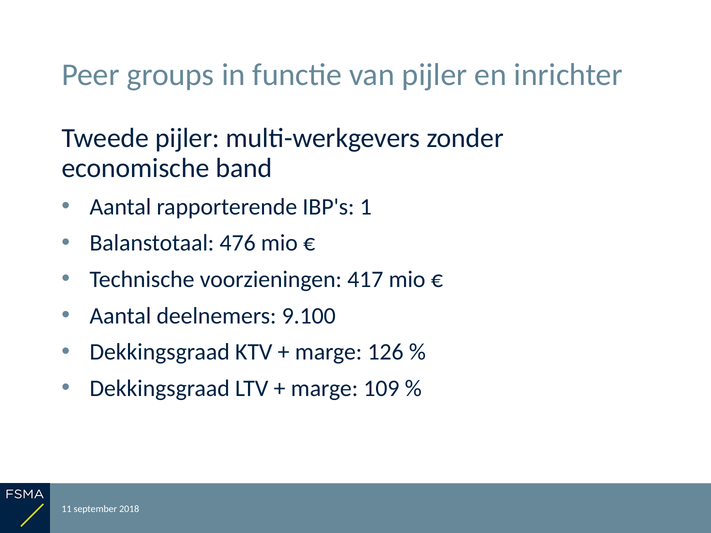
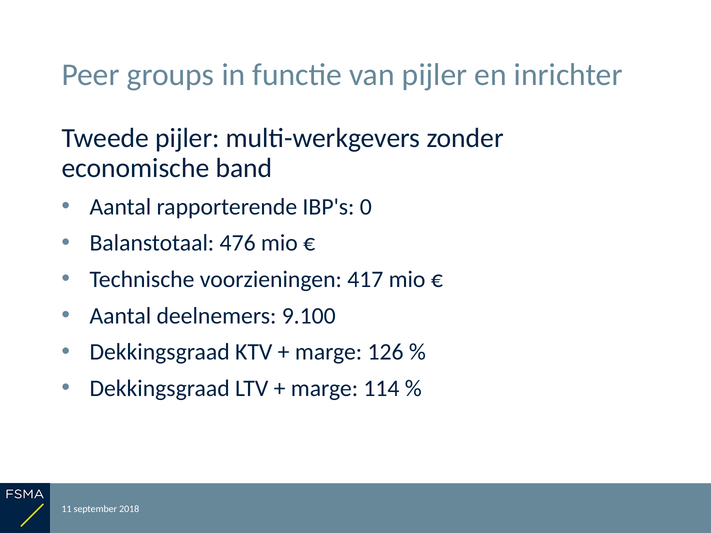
1: 1 -> 0 (366, 207)
109: 109 -> 114 (381, 389)
